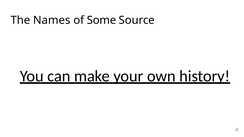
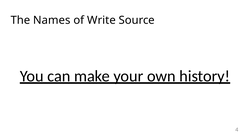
Some: Some -> Write (101, 20)
